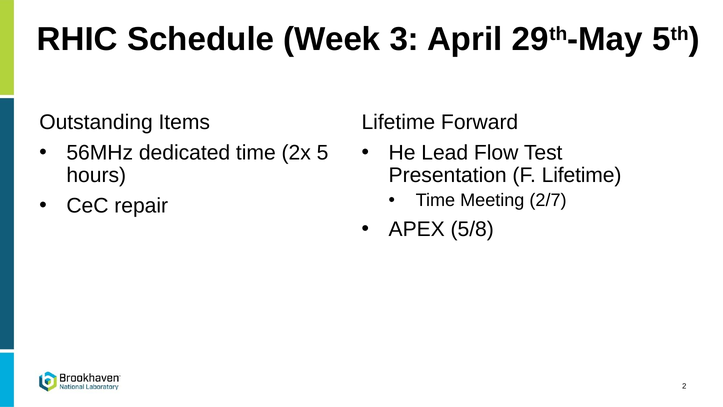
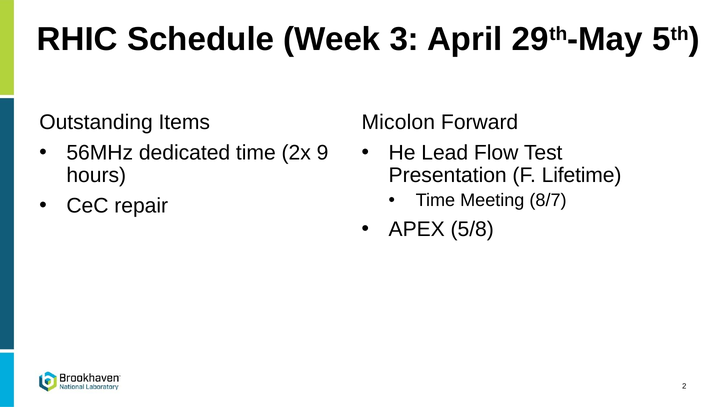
Lifetime: Lifetime -> Micolon (398, 122)
5: 5 -> 9 (322, 153)
2/7: 2/7 -> 8/7 (548, 200)
